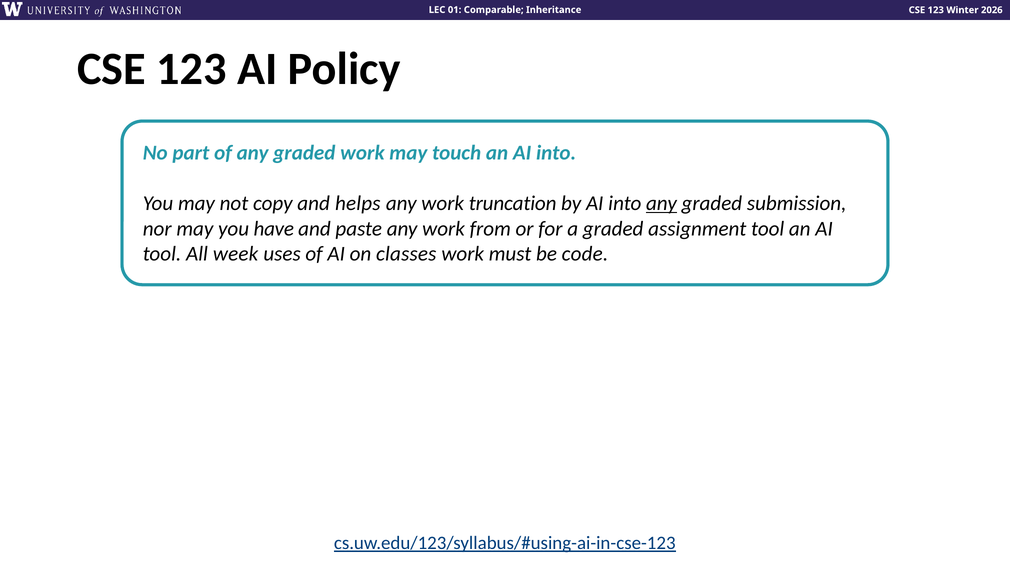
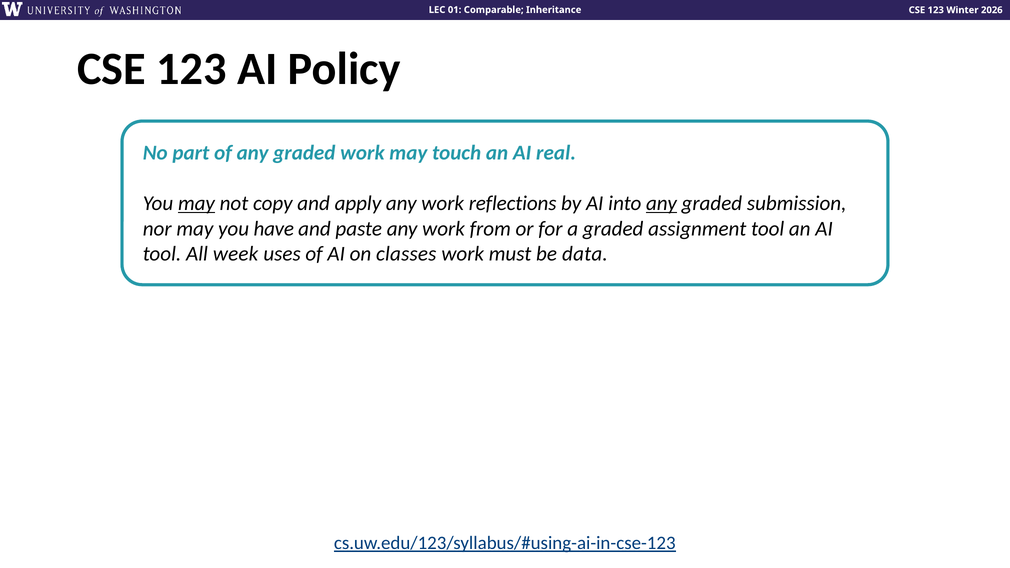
an AI into: into -> real (556, 153)
may underline: none -> present (196, 204)
helps: helps -> apply (358, 204)
truncation: truncation -> reflections (513, 204)
code: code -> data (585, 254)
